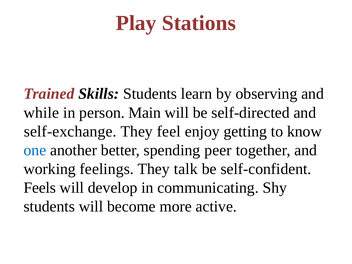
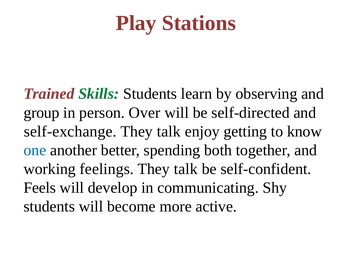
Skills colour: black -> green (99, 94)
while: while -> group (42, 113)
Main: Main -> Over (144, 113)
feel: feel -> talk (169, 131)
peer: peer -> both (218, 150)
